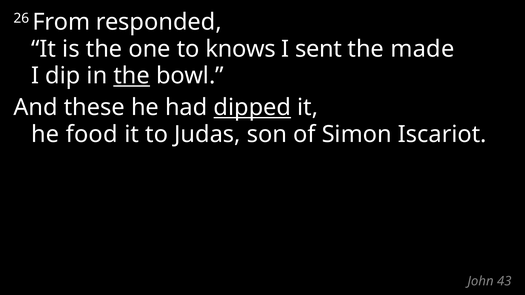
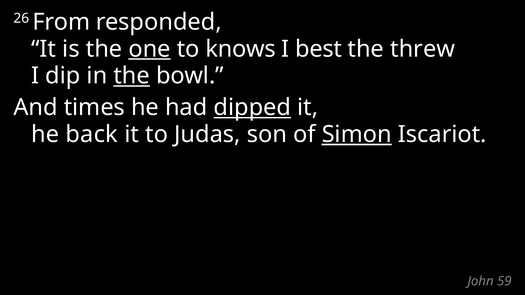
one underline: none -> present (149, 49)
sent: sent -> best (319, 49)
made: made -> threw (423, 49)
these: these -> times (94, 108)
food: food -> back (92, 134)
Simon underline: none -> present (357, 134)
43: 43 -> 59 (504, 281)
